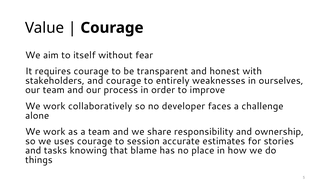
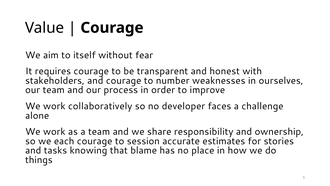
entirely: entirely -> number (173, 80)
uses: uses -> each (64, 141)
